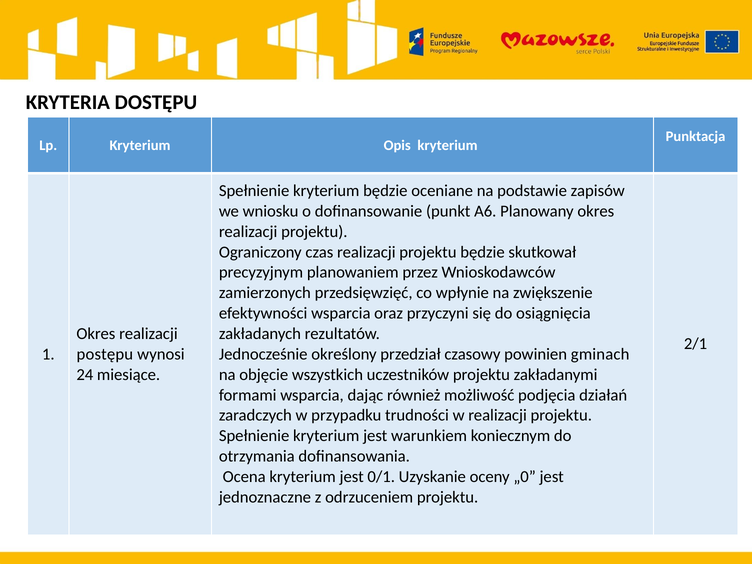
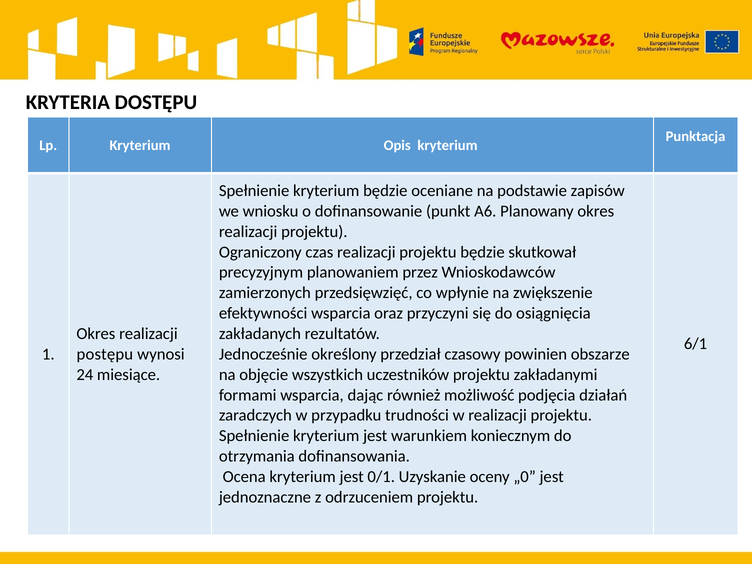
2/1: 2/1 -> 6/1 (696, 344)
gminach: gminach -> obszarze (600, 354)
